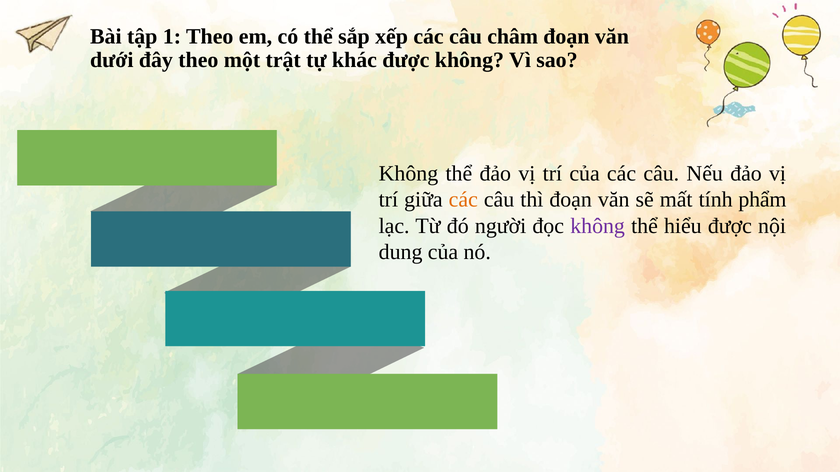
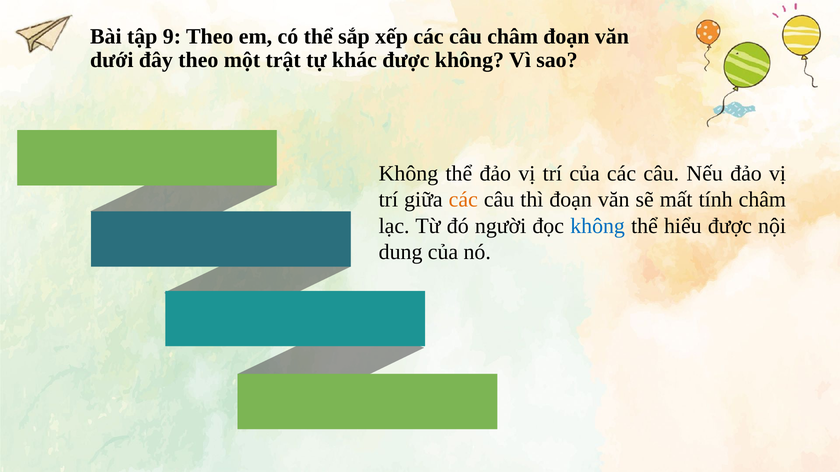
1: 1 -> 9 (172, 36)
tính phẩm: phẩm -> châm (762, 200)
không colour: purple -> blue (598, 226)
